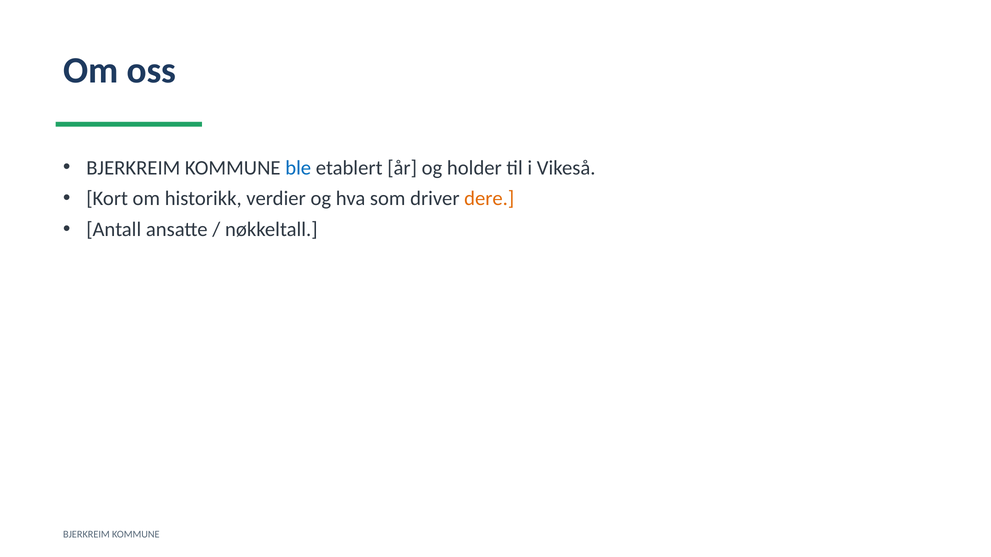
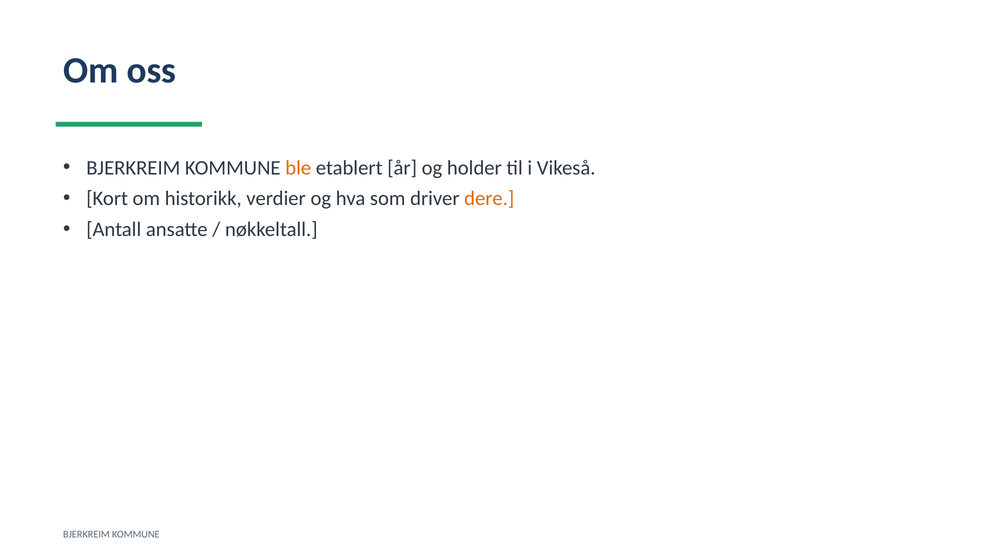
ble colour: blue -> orange (298, 168)
